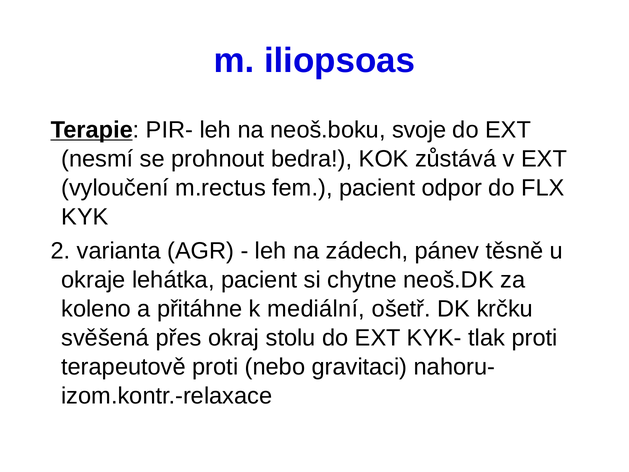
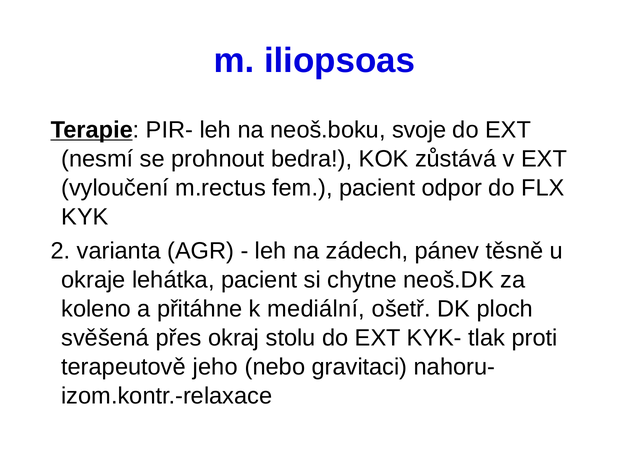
krčku: krčku -> ploch (505, 309)
terapeutově proti: proti -> jeho (215, 367)
